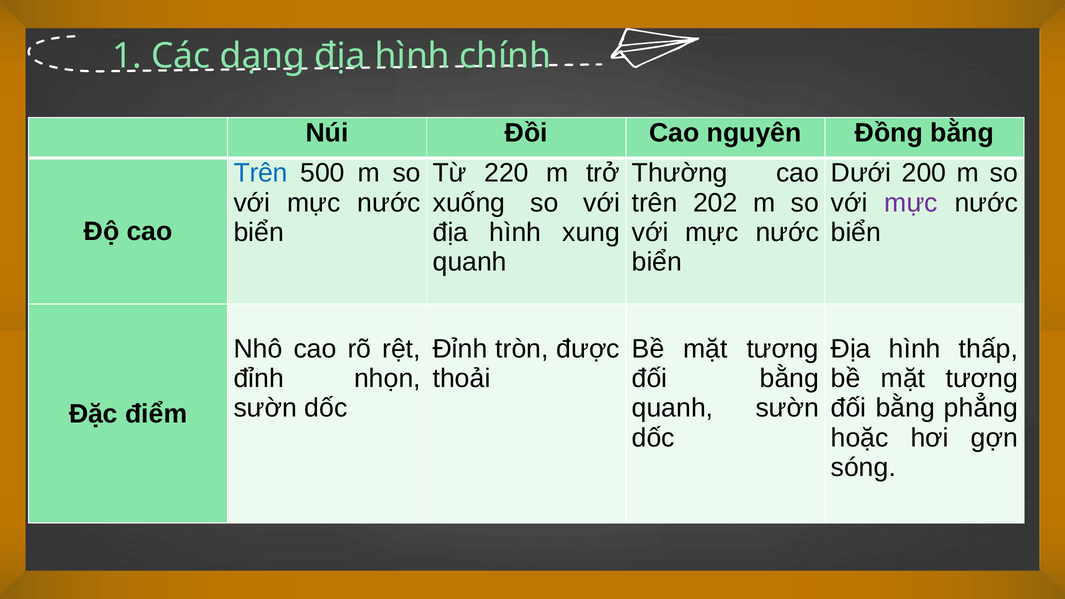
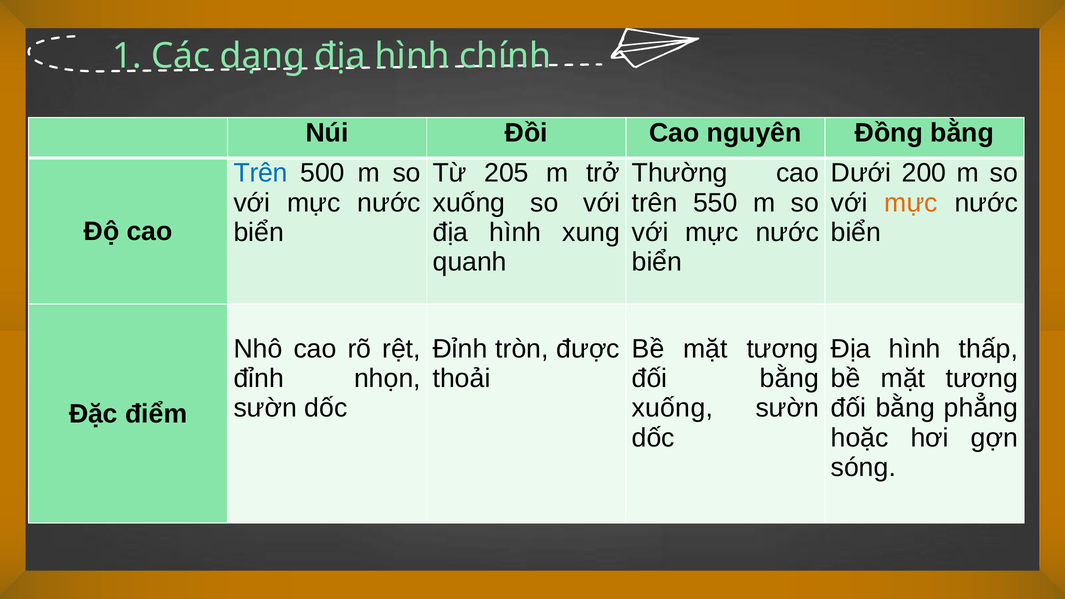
220: 220 -> 205 (507, 173)
202: 202 -> 550 (715, 203)
mực colour: purple -> orange (911, 203)
quanh: quanh -> xuống (672, 408)
